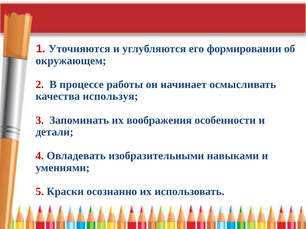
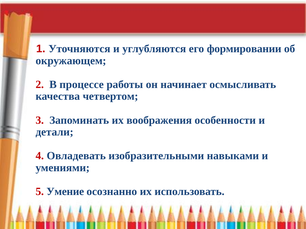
используя: используя -> четвертом (110, 97)
Краски: Краски -> Умение (65, 192)
